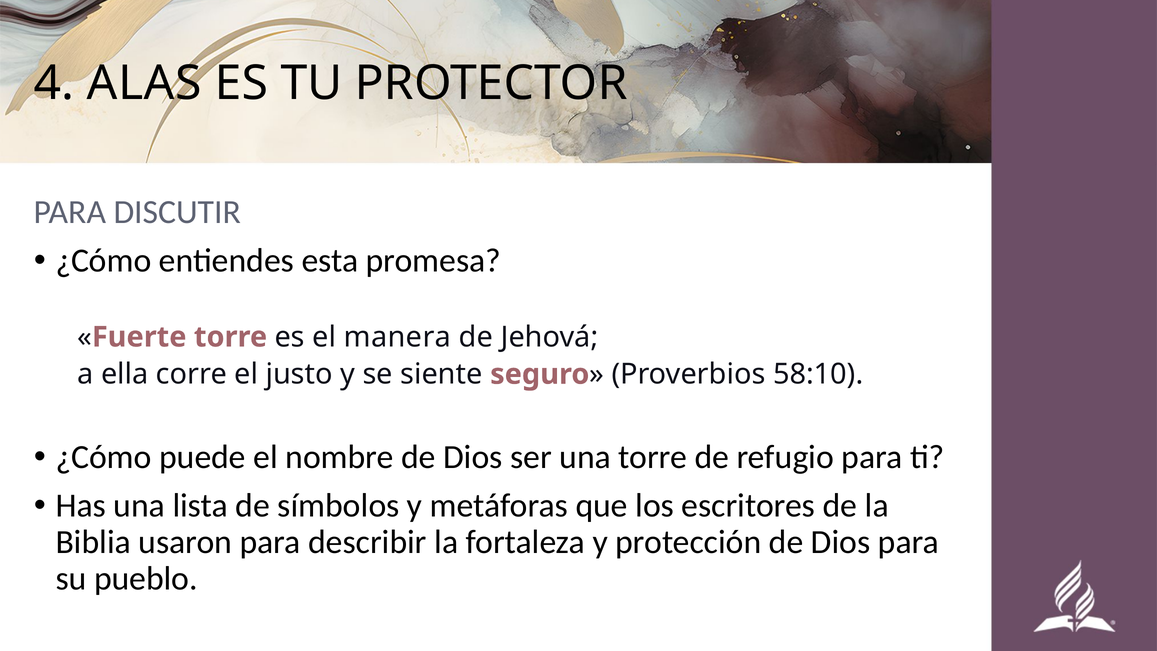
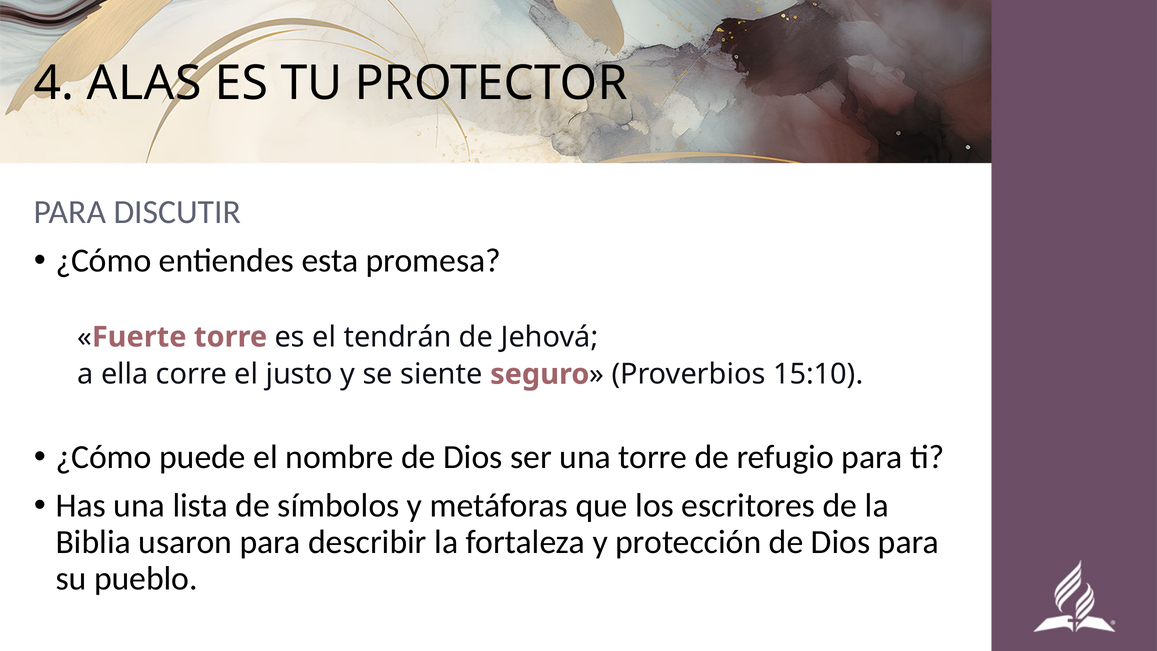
manera: manera -> tendrán (398, 337)
58:10: 58:10 -> 15:10 (818, 374)
